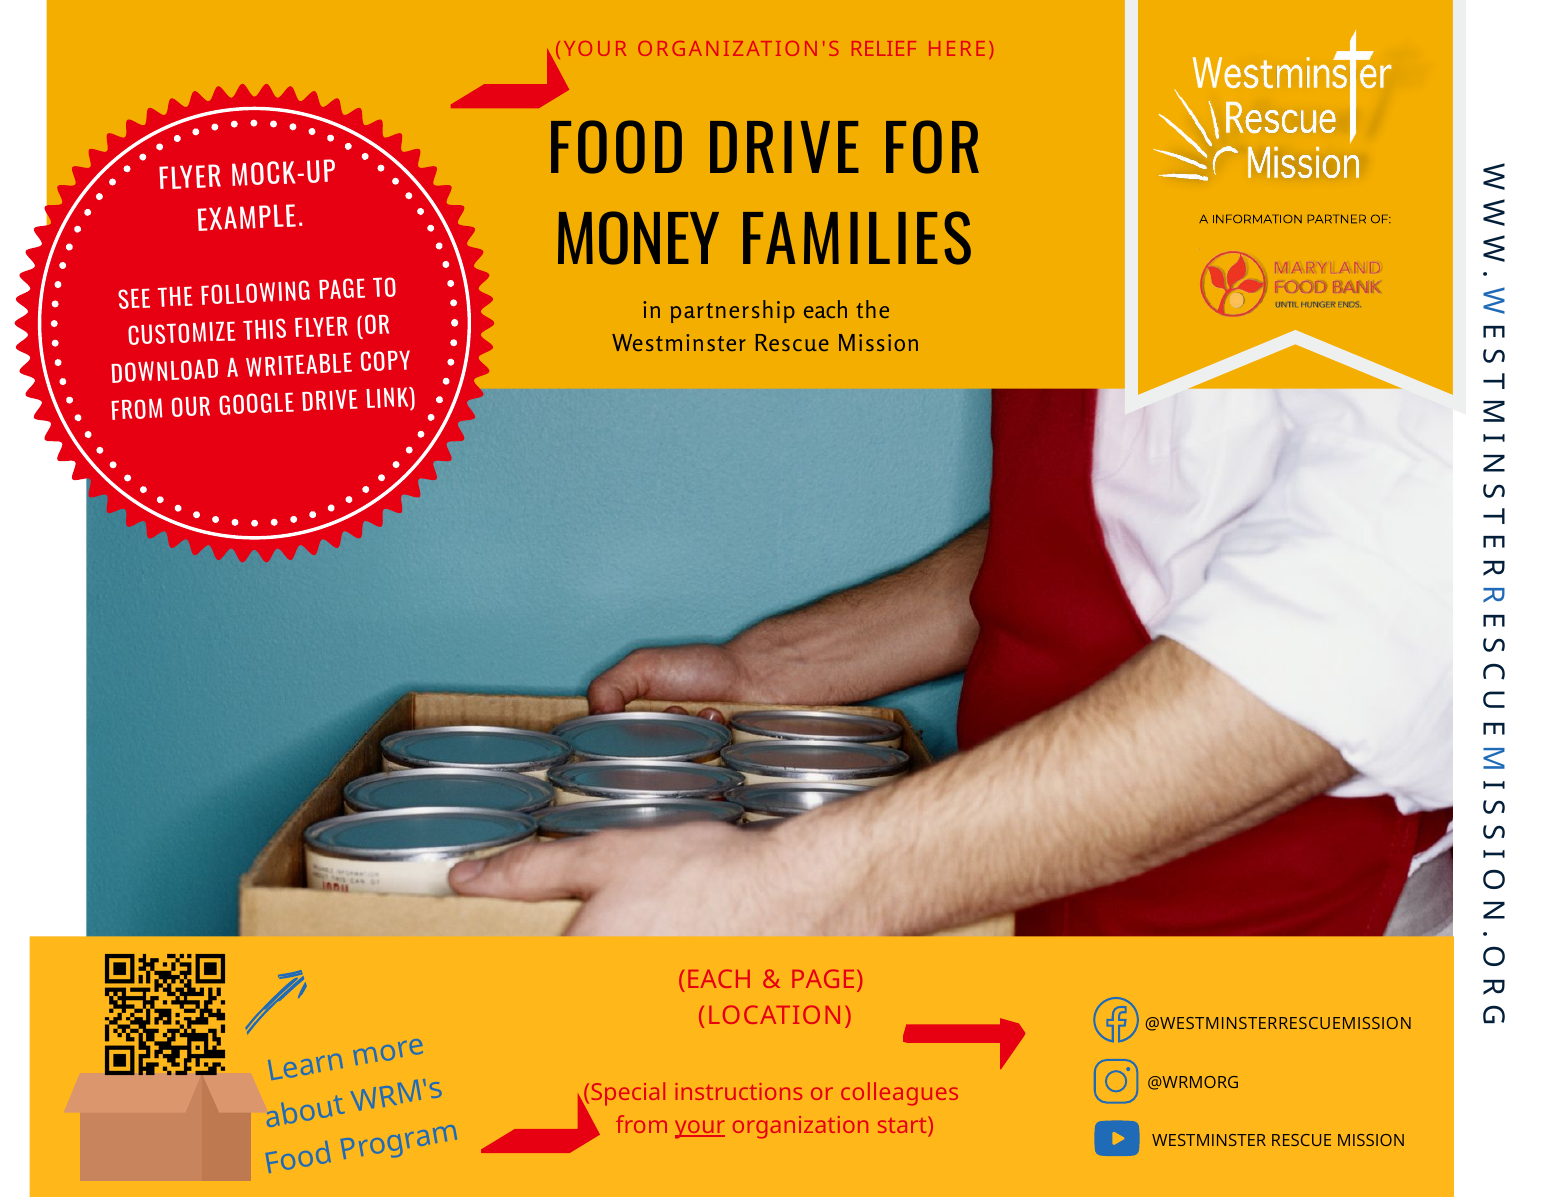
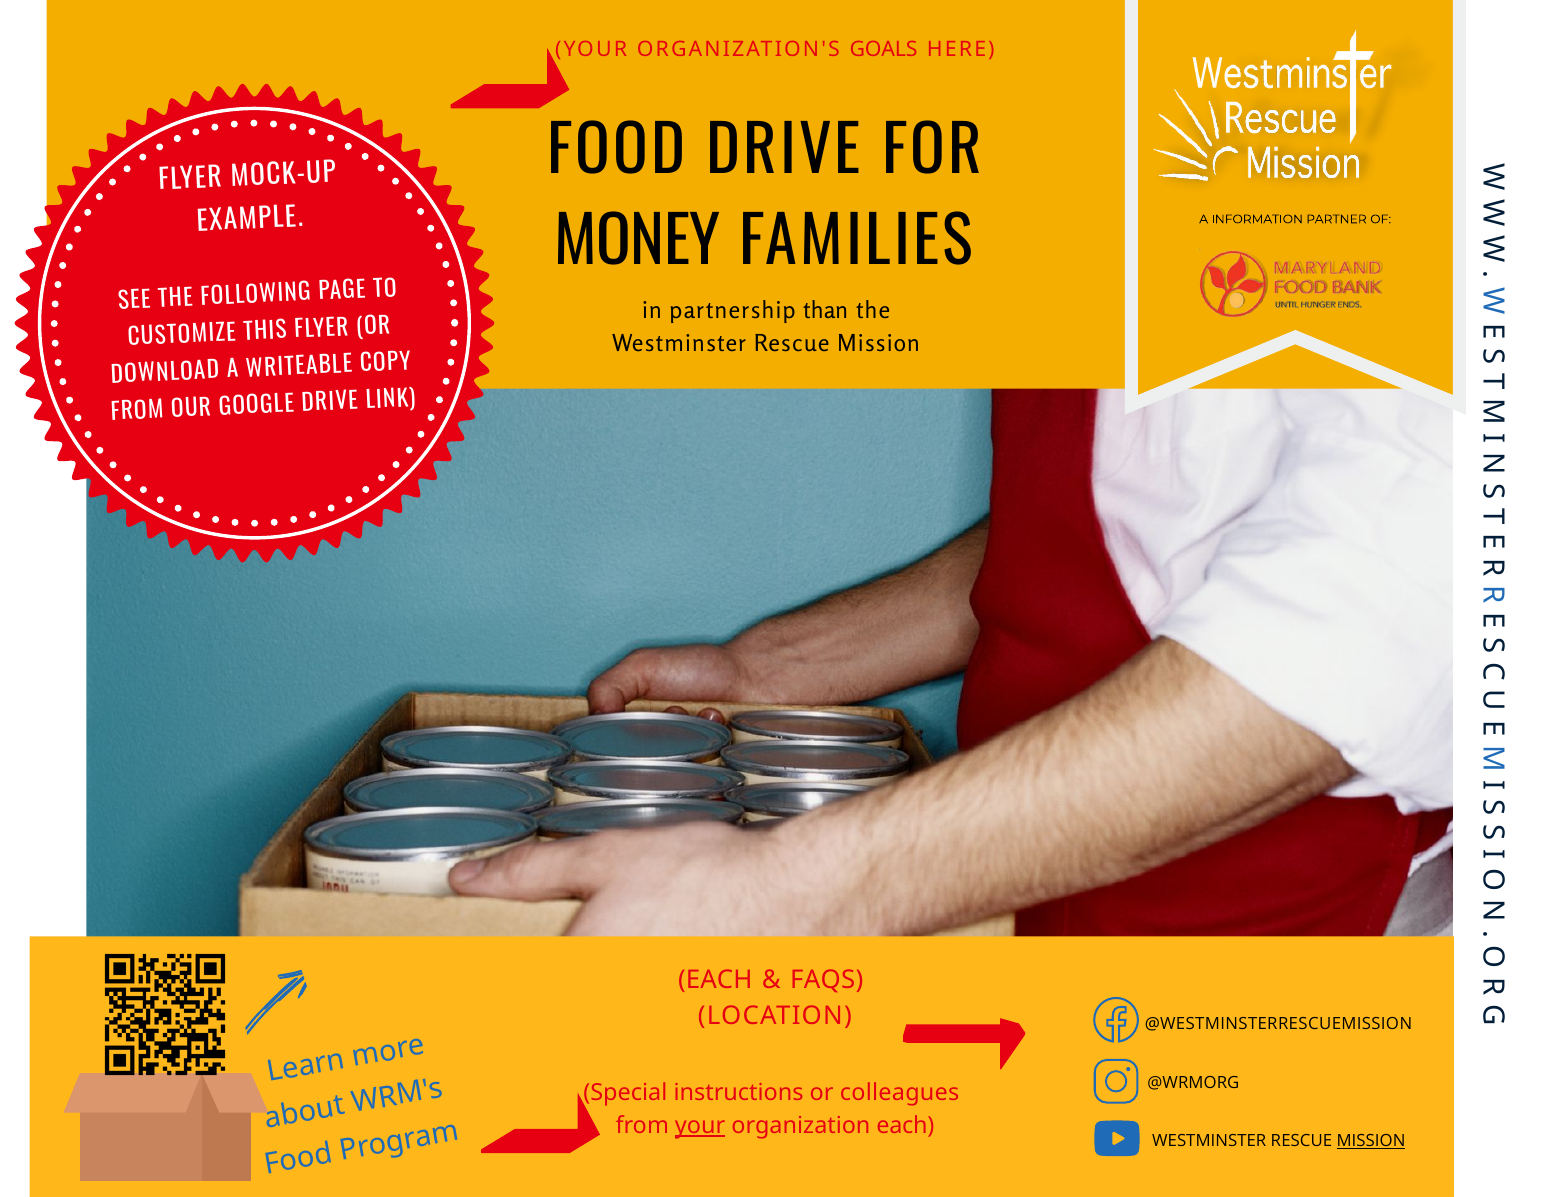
RELIEF: RELIEF -> GOALS (884, 49)
partnership each: each -> than (826, 311)
PAGE: PAGE -> FAQS (827, 980)
organization start: start -> each (905, 1127)
MISSION underline: none -> present (1371, 1142)
